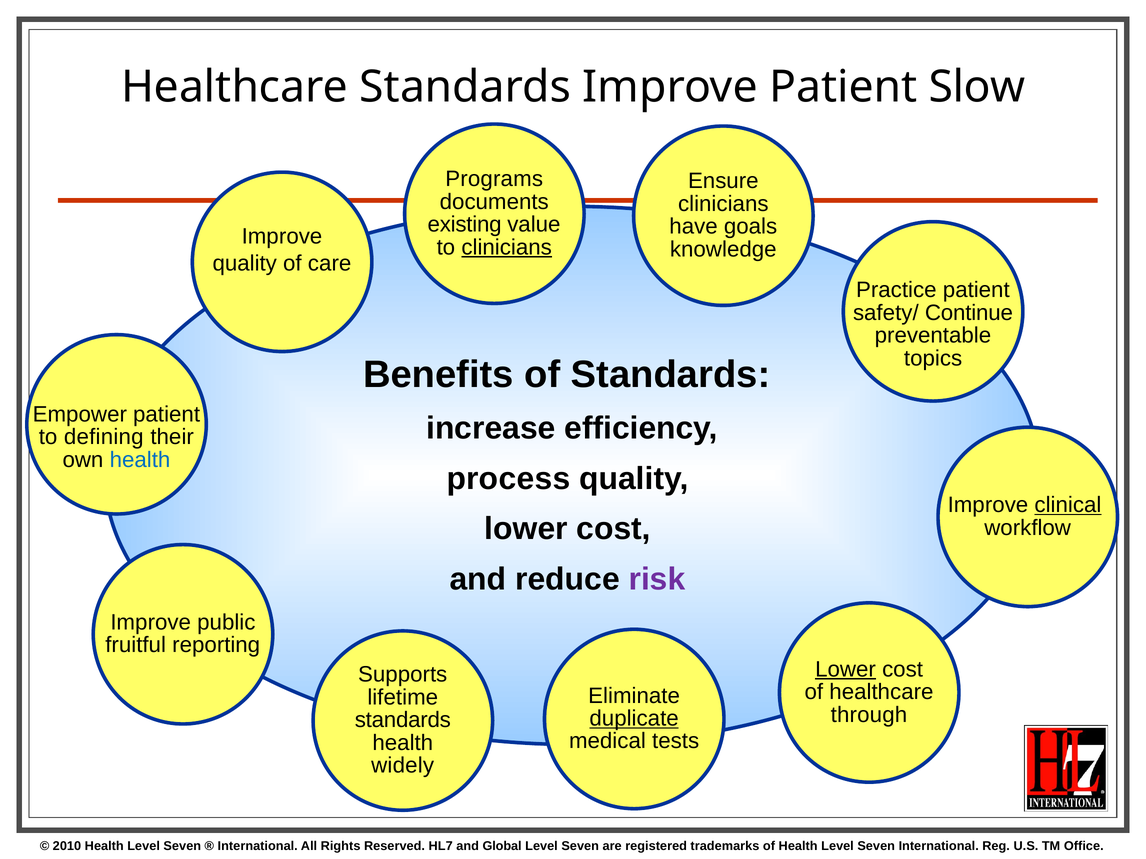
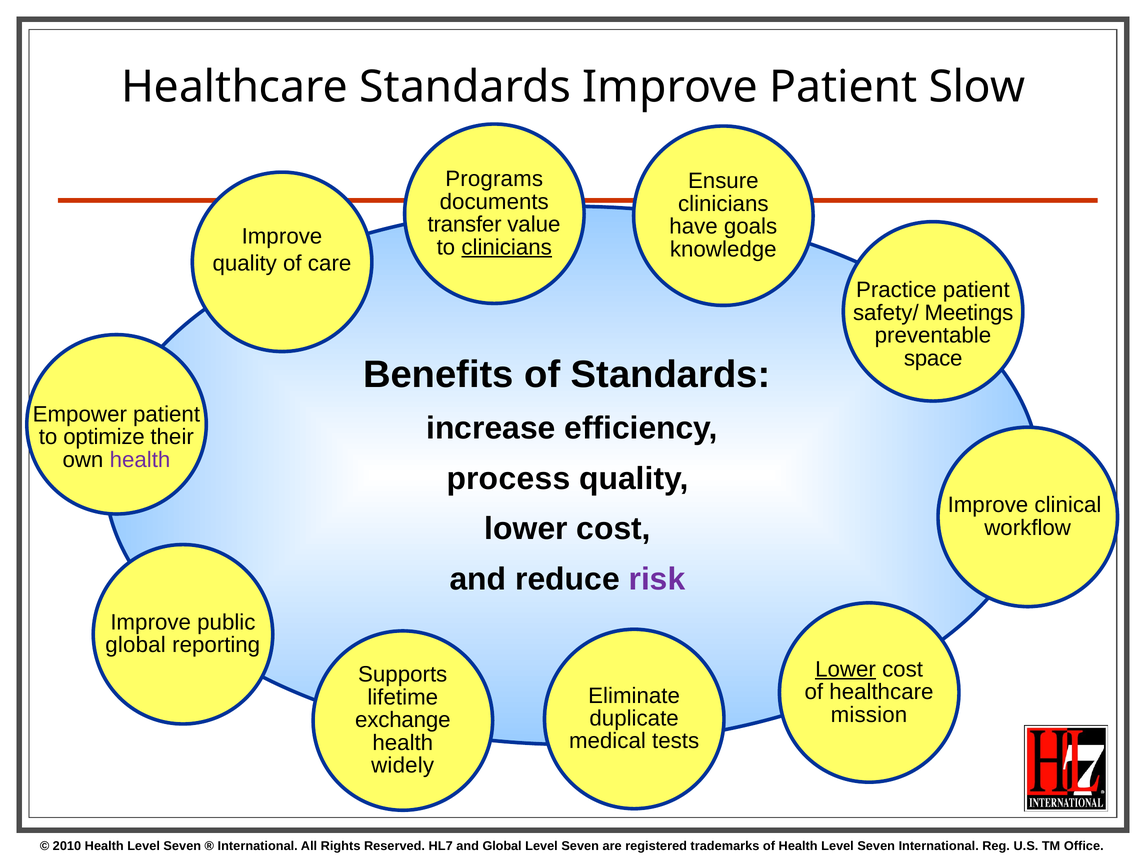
existing: existing -> transfer (465, 225)
Continue: Continue -> Meetings (969, 313)
topics: topics -> space (933, 358)
defining: defining -> optimize (104, 437)
health colour: blue -> purple (140, 460)
clinical underline: present -> none (1068, 505)
fruitful: fruitful -> global (136, 645)
through: through -> mission (869, 715)
duplicate underline: present -> none (634, 719)
standards: standards -> exchange (403, 720)
